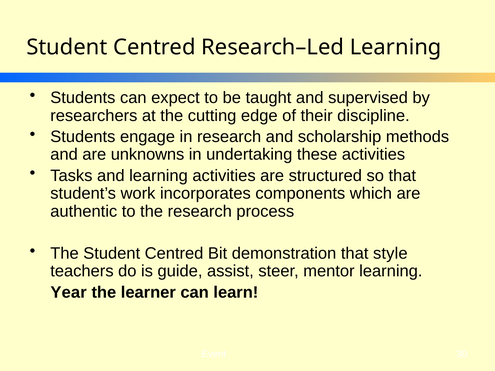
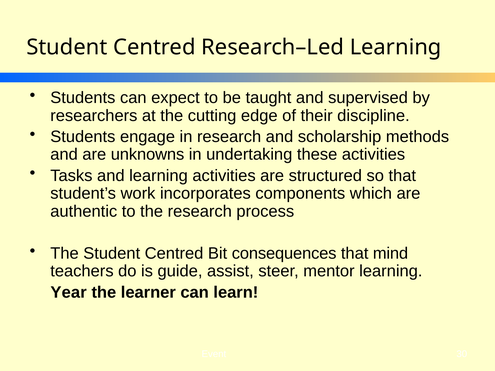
demonstration: demonstration -> consequences (284, 254)
style: style -> mind (391, 254)
